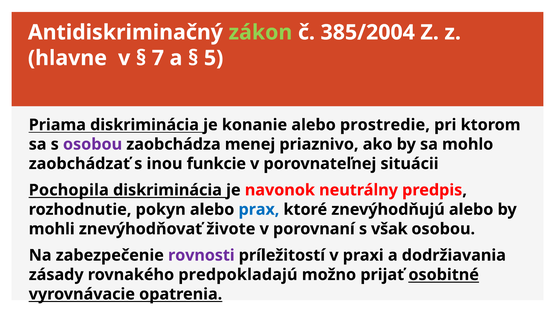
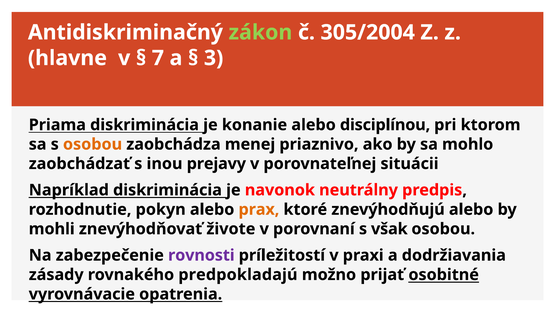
385/2004: 385/2004 -> 305/2004 (368, 32)
5: 5 -> 3 (214, 58)
prostredie: prostredie -> disciplínou (385, 125)
osobou colour: purple -> orange (93, 144)
funkcie: funkcie -> prejavy (216, 164)
Pochopila: Pochopila -> Napríklad (69, 190)
prax colour: blue -> orange (259, 210)
